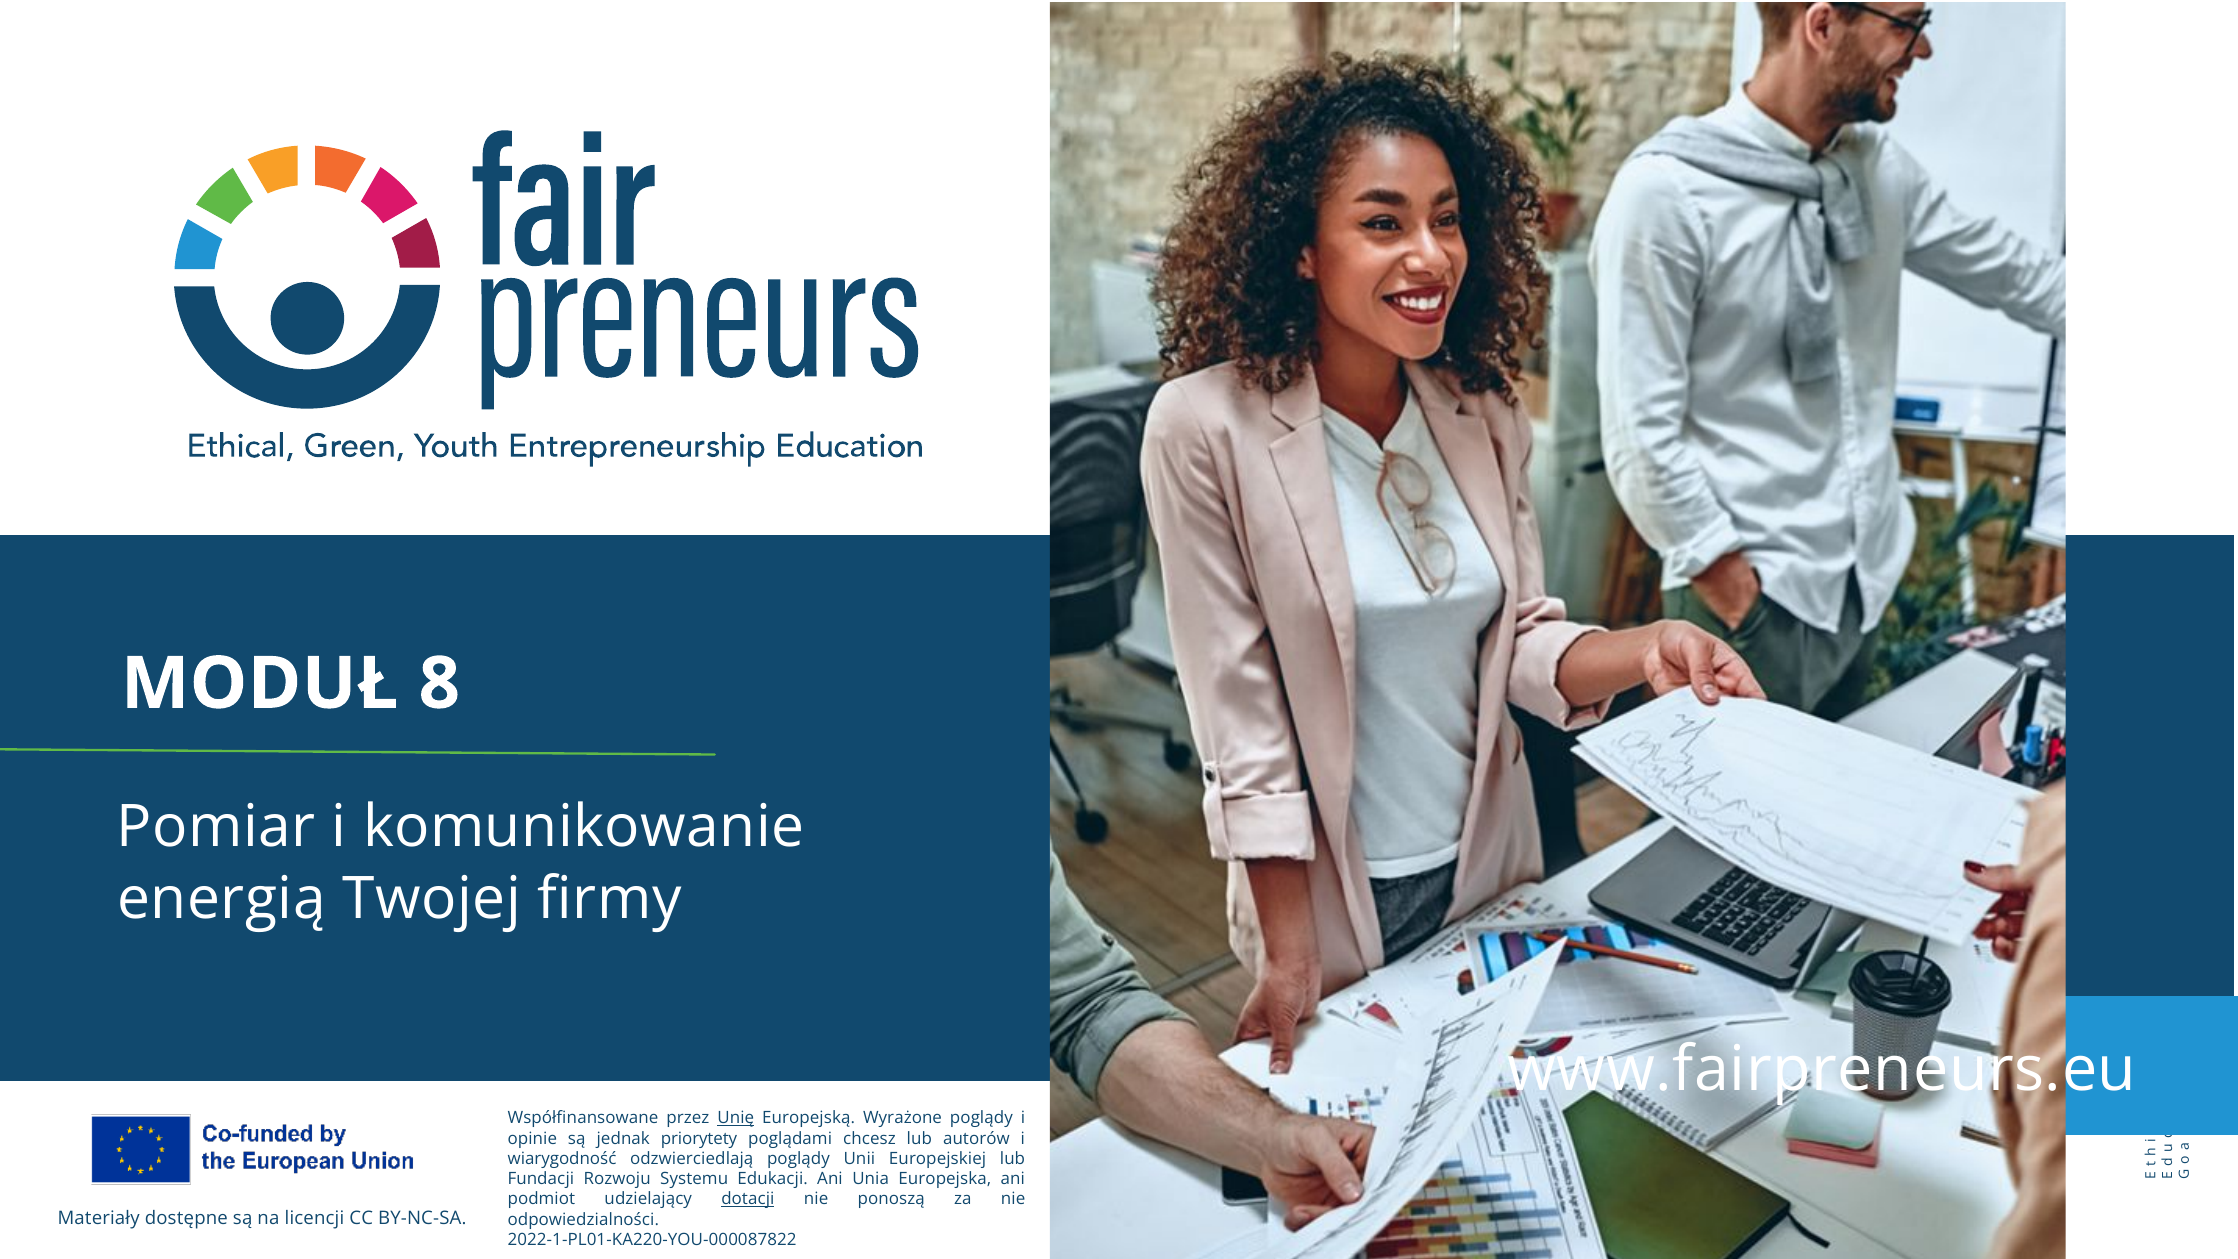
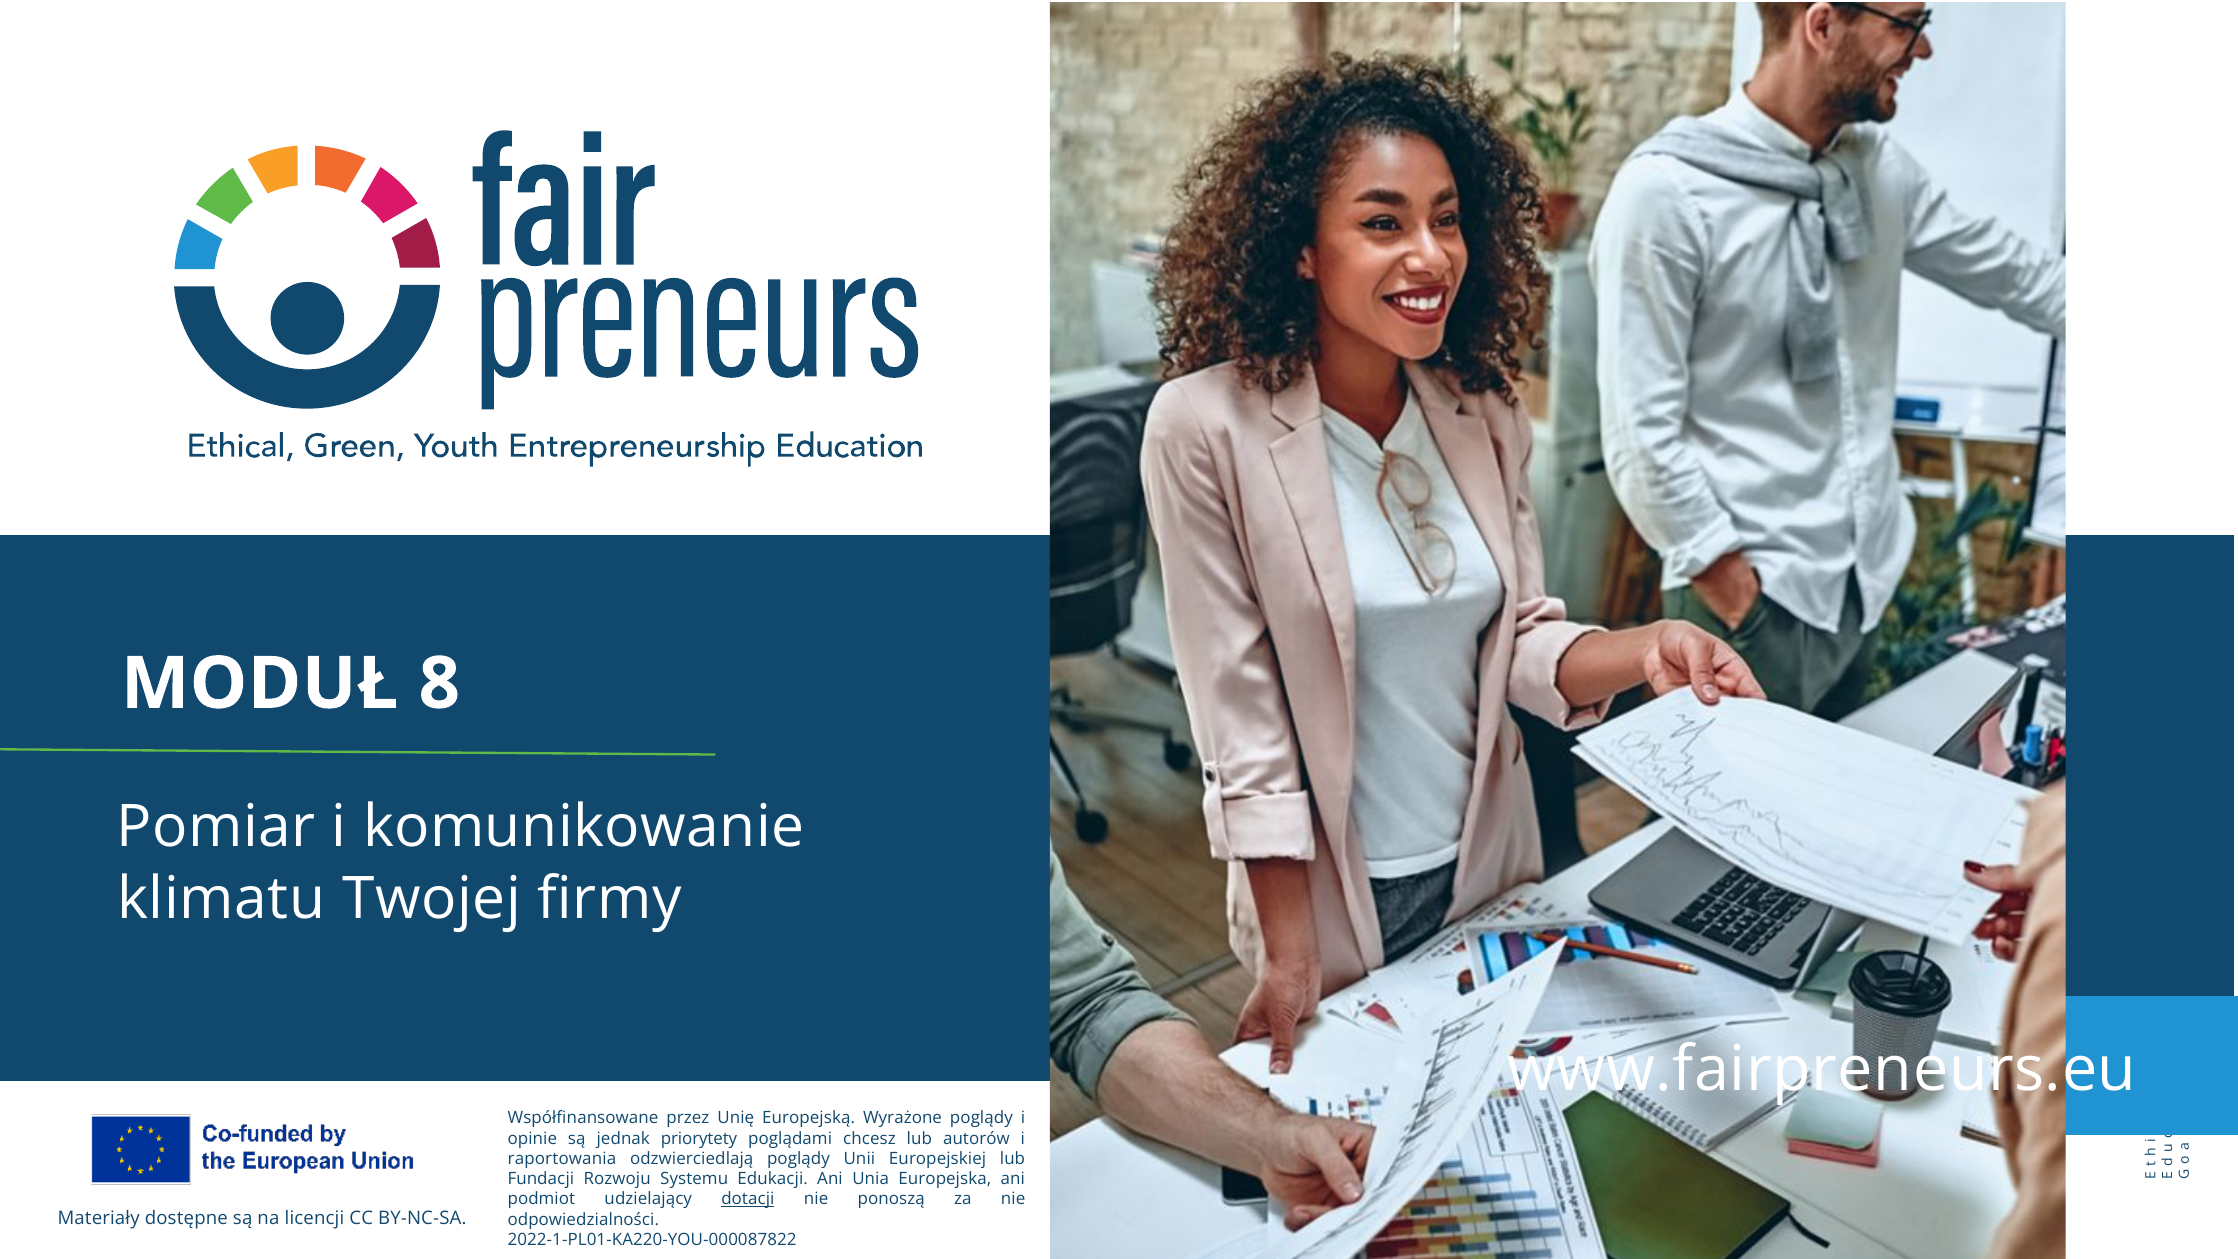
energią: energią -> klimatu (221, 899)
Unię underline: present -> none (736, 1118)
wiarygodność: wiarygodność -> raportowania (562, 1159)
